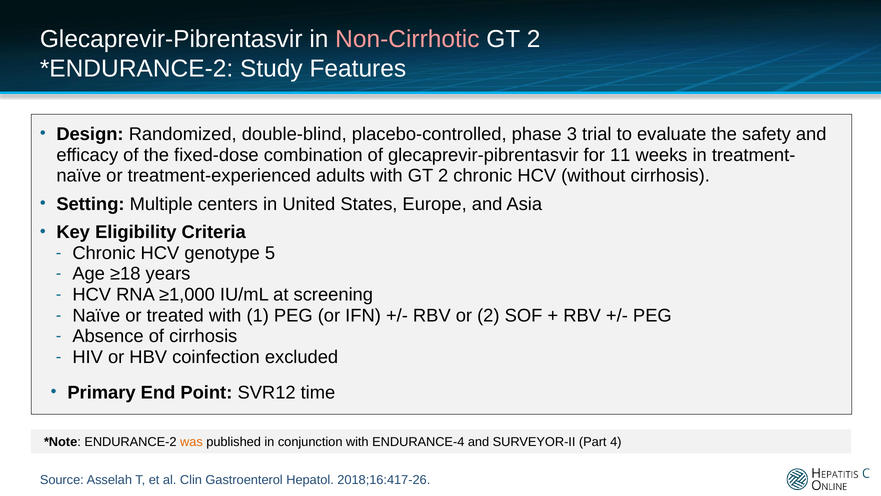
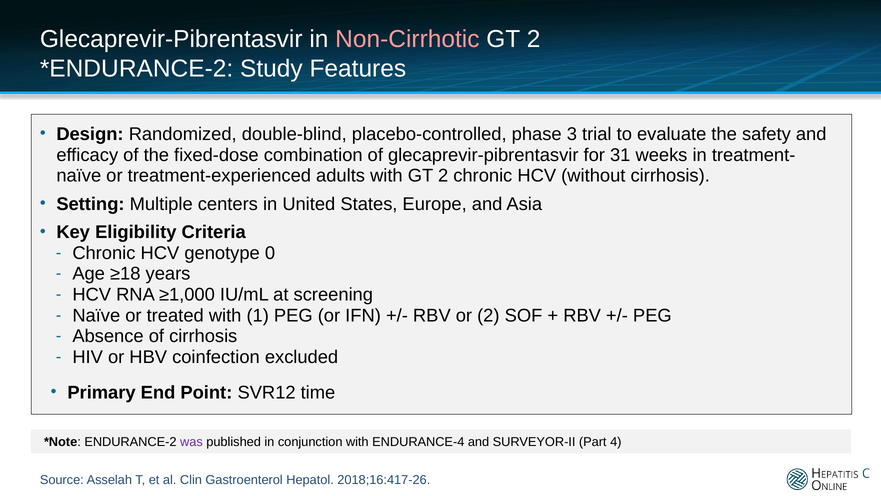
11: 11 -> 31 (620, 155)
5: 5 -> 0 (270, 253)
was colour: orange -> purple (191, 442)
